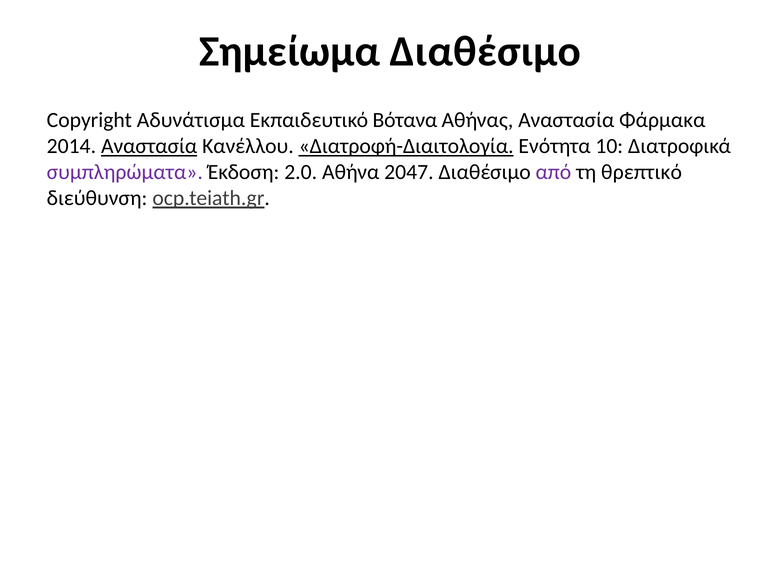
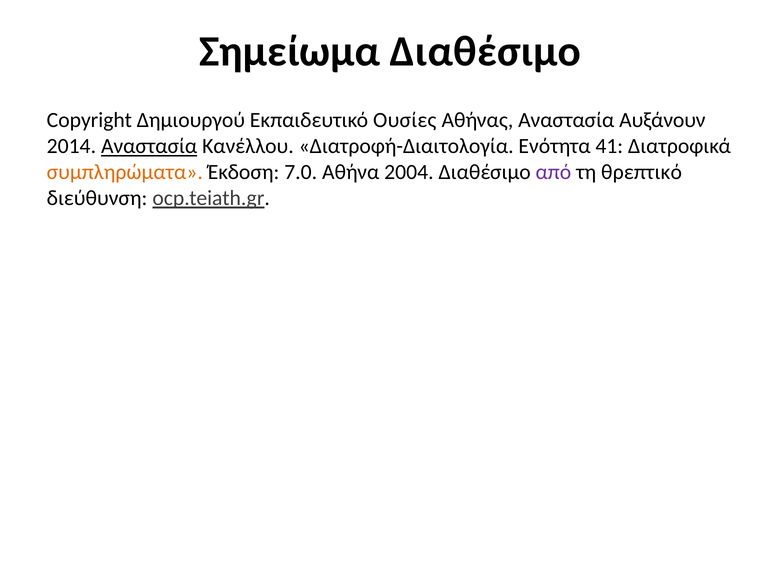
Αδυνάτισμα: Αδυνάτισμα -> Δημιουργού (191, 120)
Βότανα: Βότανα -> Ουσίες (405, 120)
Φάρμακα: Φάρμακα -> Αυξάνουν (662, 120)
Διατροφή-Διαιτολογία underline: present -> none (406, 146)
10: 10 -> 41 (609, 146)
συμπληρώματα colour: purple -> orange (125, 172)
2.0: 2.0 -> 7.0 (301, 172)
2047: 2047 -> 2004 (409, 172)
